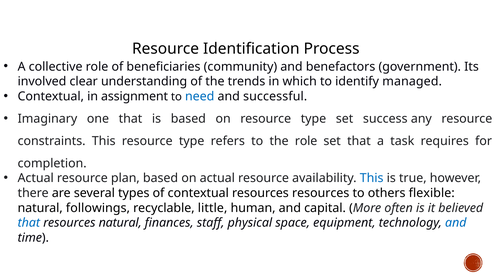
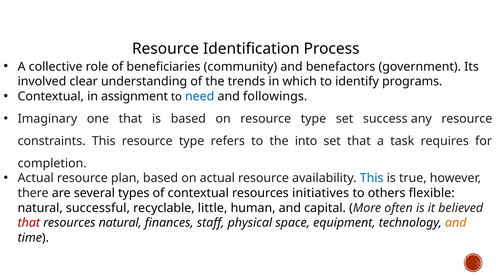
managed: managed -> programs (412, 81)
successful: successful -> followings (275, 96)
the role: role -> into (306, 141)
resources resources: resources -> initiatives (321, 193)
followings: followings -> successful (98, 208)
that colour: blue -> red (29, 223)
and colour: blue -> orange (456, 223)
